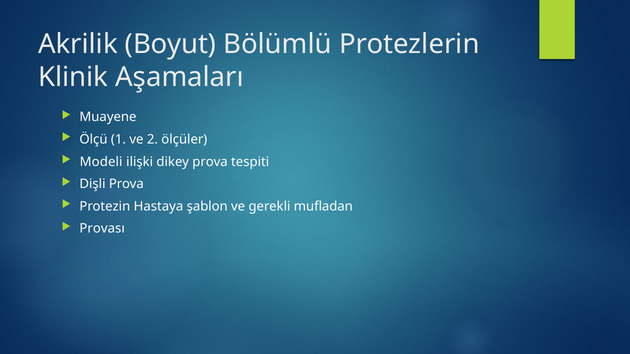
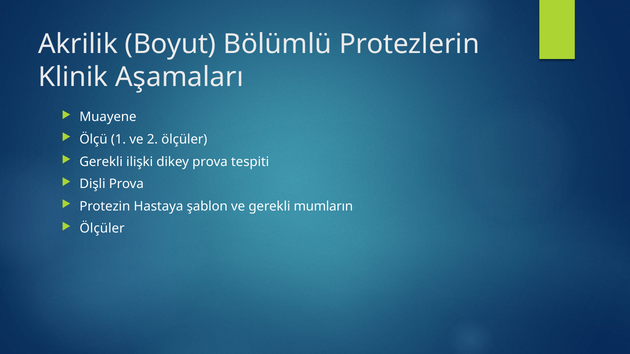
Modeli: Modeli -> Gerekli (101, 162)
mufladan: mufladan -> mumların (323, 207)
Provası: Provası -> Ölçüler (102, 229)
